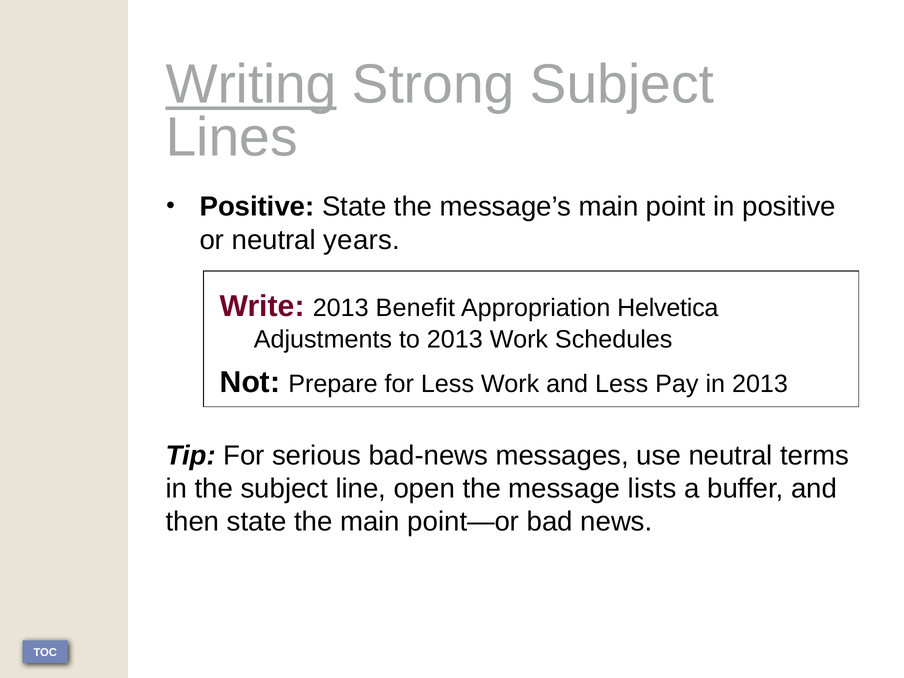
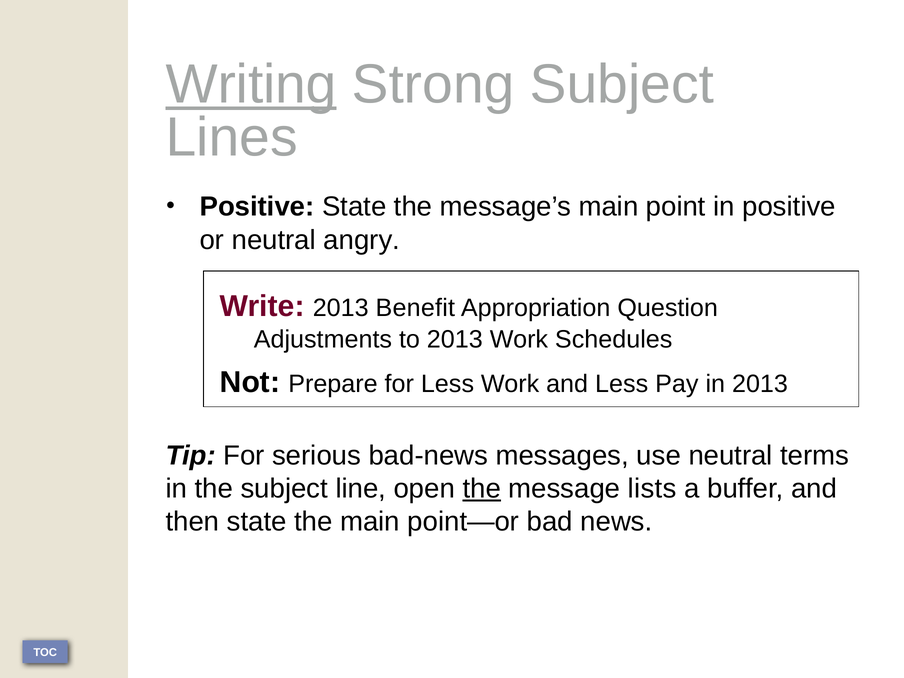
years: years -> angry (362, 240)
Helvetica: Helvetica -> Question (668, 308)
the underline: none -> present (482, 489)
